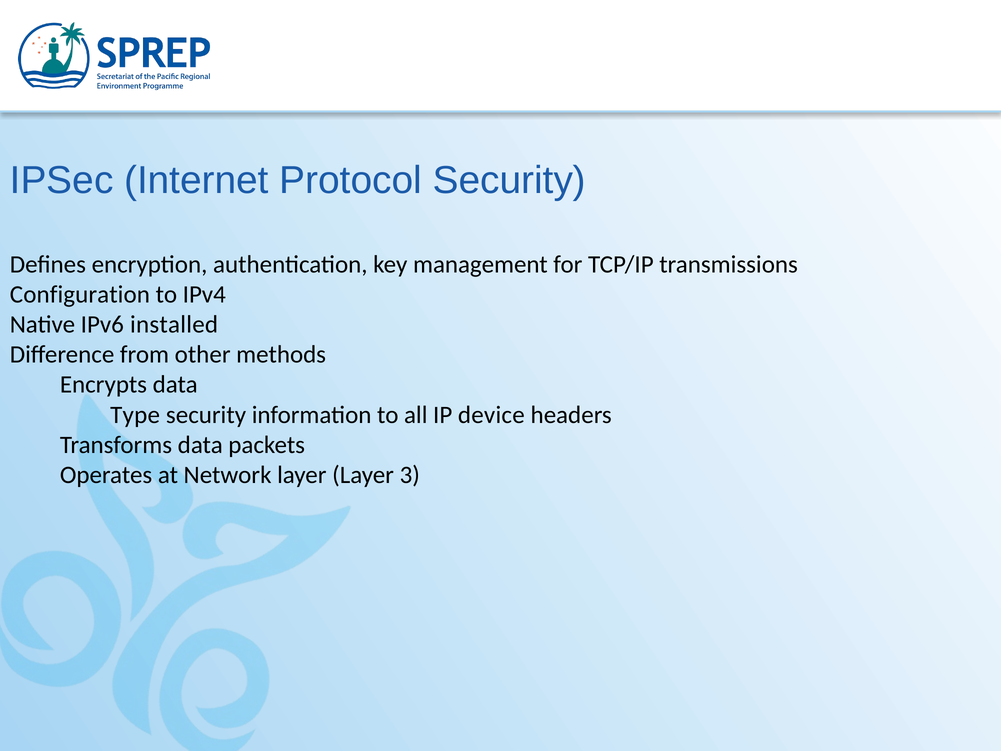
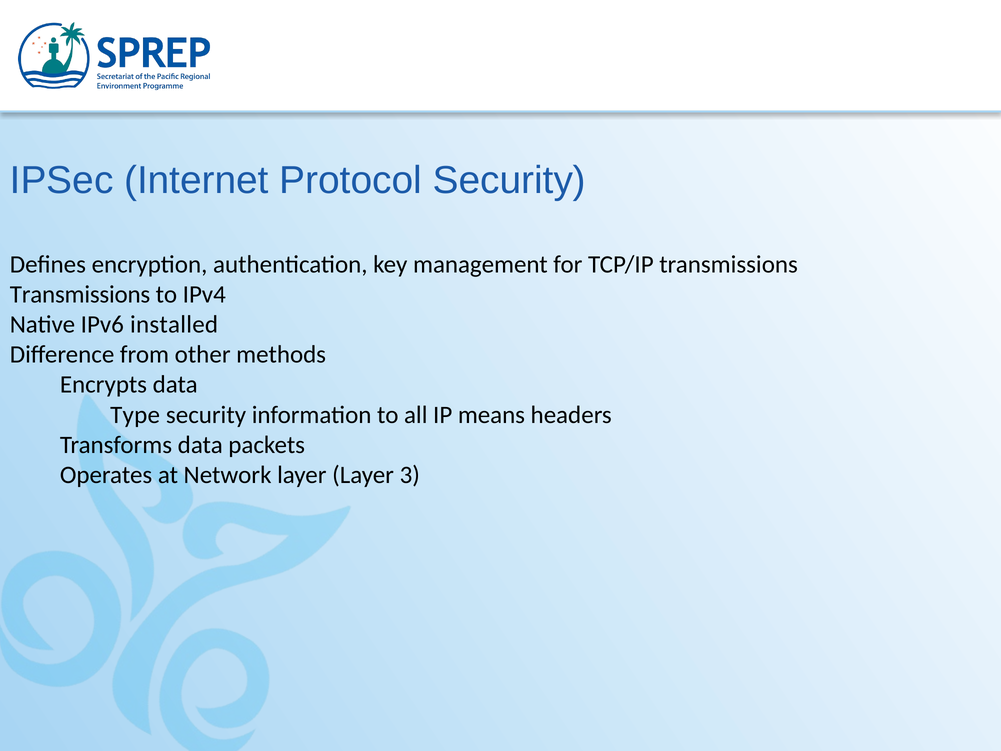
Configuration: Configuration -> Transmissions (80, 294)
device: device -> means (491, 415)
